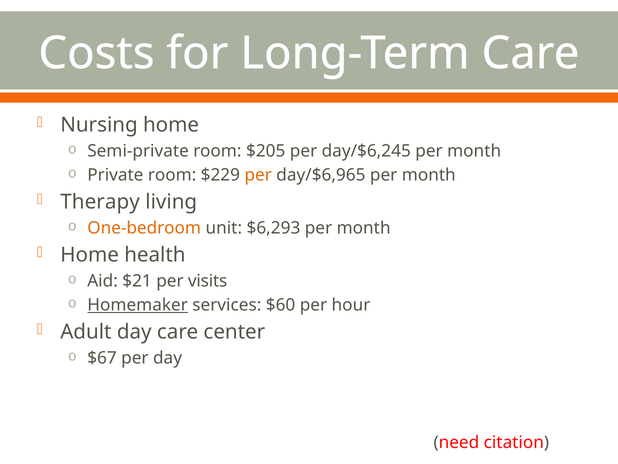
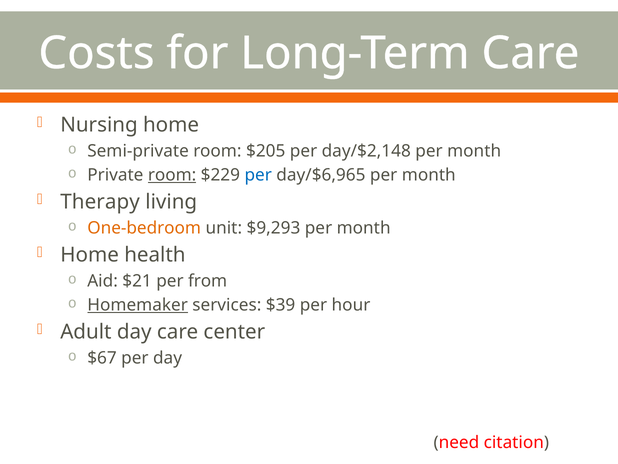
day/$6,245: day/$6,245 -> day/$2,148 (366, 151)
room underline: none -> present (172, 175)
per colour: orange -> blue (258, 175)
$6,293: $6,293 -> $9,293 (273, 228)
visits: visits -> from (208, 281)
$60: $60 -> $39 (281, 305)
